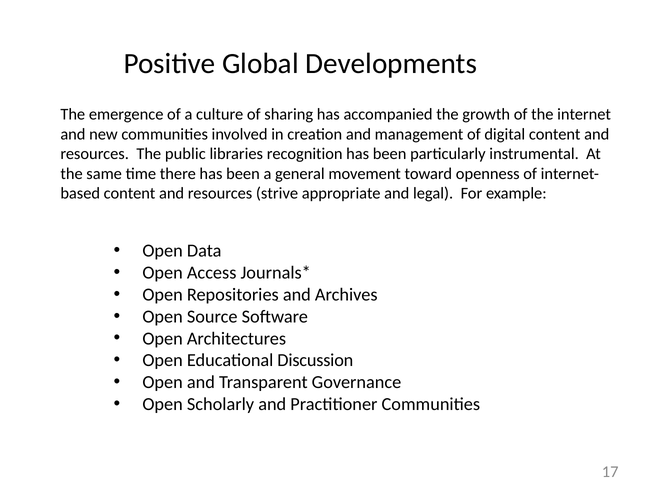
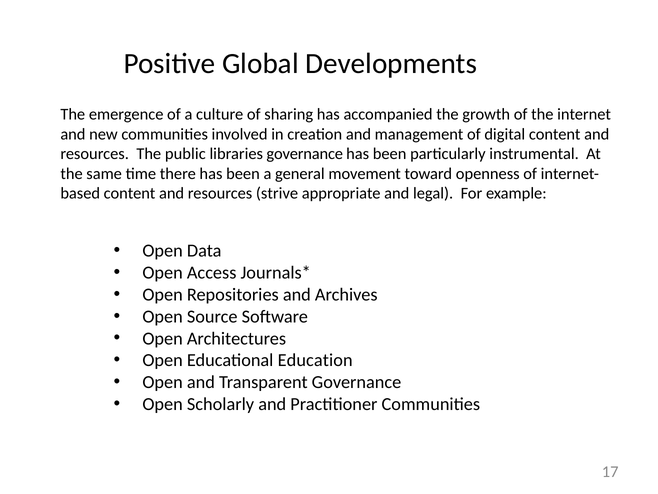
libraries recognition: recognition -> governance (305, 154)
Discussion: Discussion -> Education (315, 360)
